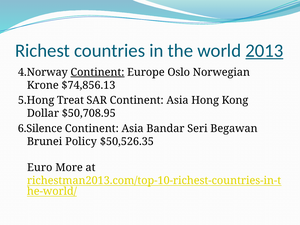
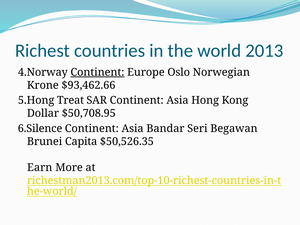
2013 underline: present -> none (264, 51)
$74,856.13: $74,856.13 -> $93,462.66 (88, 85)
Policy: Policy -> Capita (81, 142)
Euro: Euro -> Earn (40, 167)
